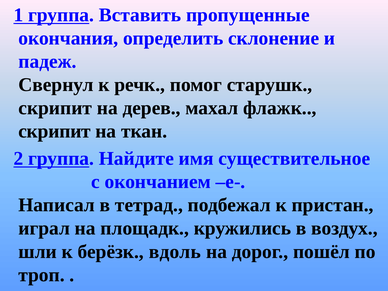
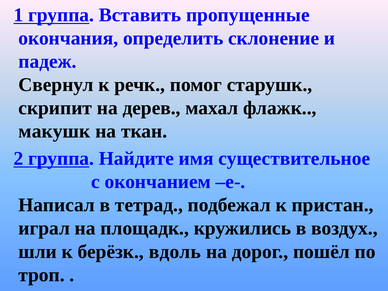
скрипит: скрипит -> макушк (54, 131)
